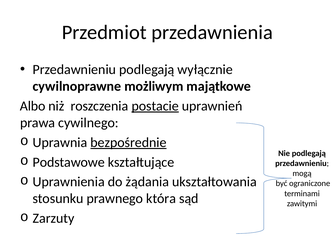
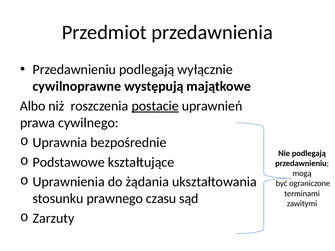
możliwym: możliwym -> występują (154, 86)
bezpośrednie underline: present -> none (128, 143)
która: która -> czasu (161, 199)
